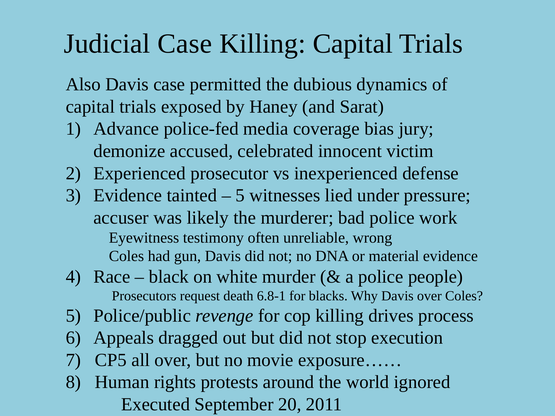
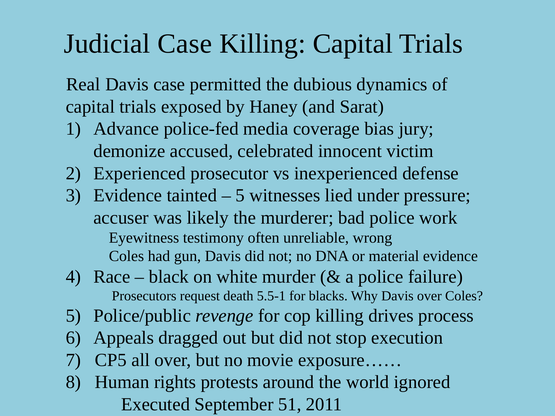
Also: Also -> Real (83, 85)
people: people -> failure (436, 277)
6.8-1: 6.8-1 -> 5.5-1 (271, 296)
20: 20 -> 51 (290, 405)
